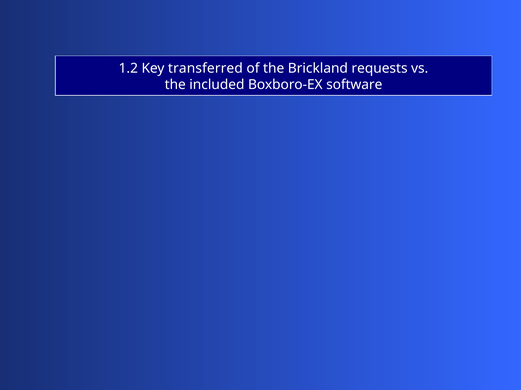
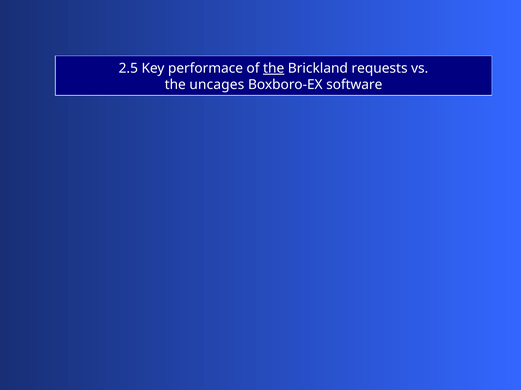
1.2: 1.2 -> 2.5 (128, 68)
transferred: transferred -> performace (206, 68)
the underline: none -> present (274, 68)
included: included -> uncages (217, 85)
